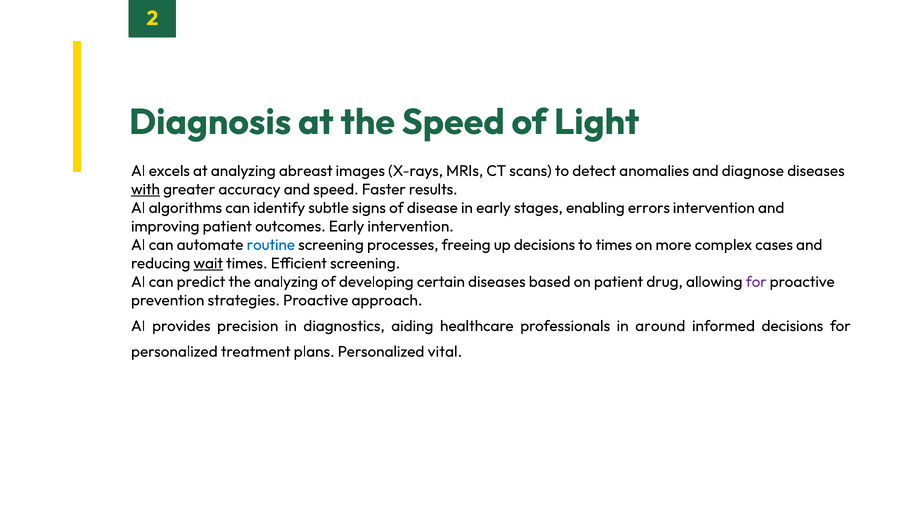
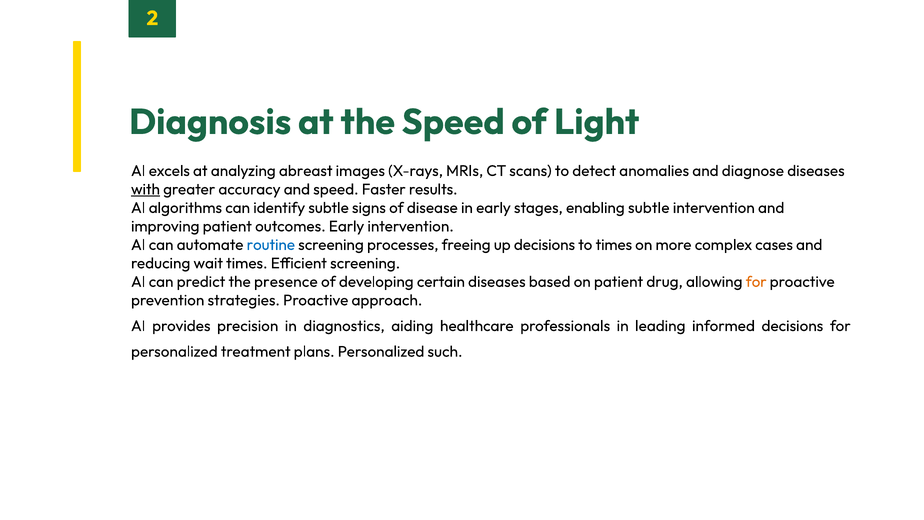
enabling errors: errors -> subtle (649, 208)
wait underline: present -> none (208, 263)
the analyzing: analyzing -> presence (286, 282)
for colour: purple -> orange (756, 282)
around: around -> leading (660, 326)
vital: vital -> such (445, 351)
